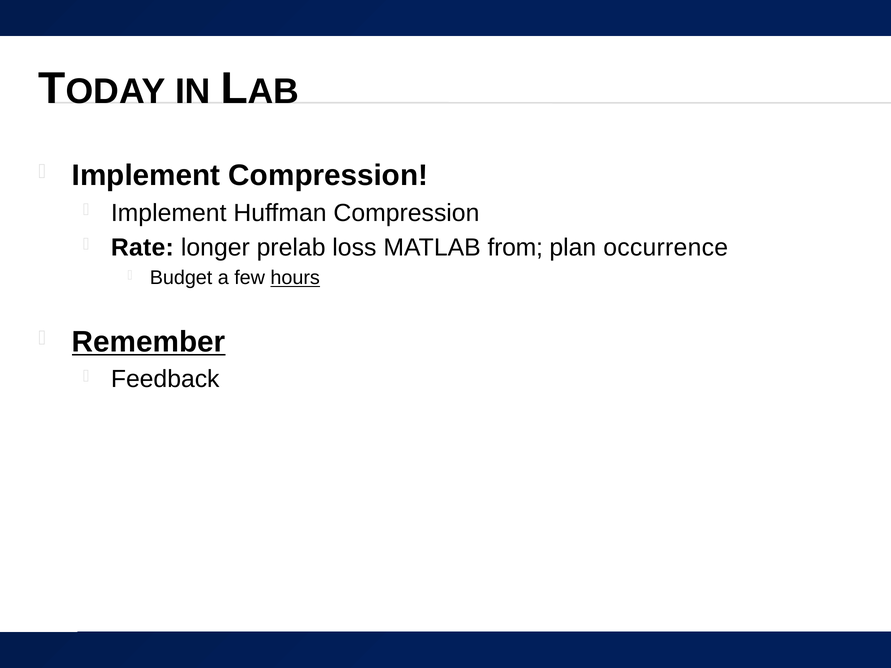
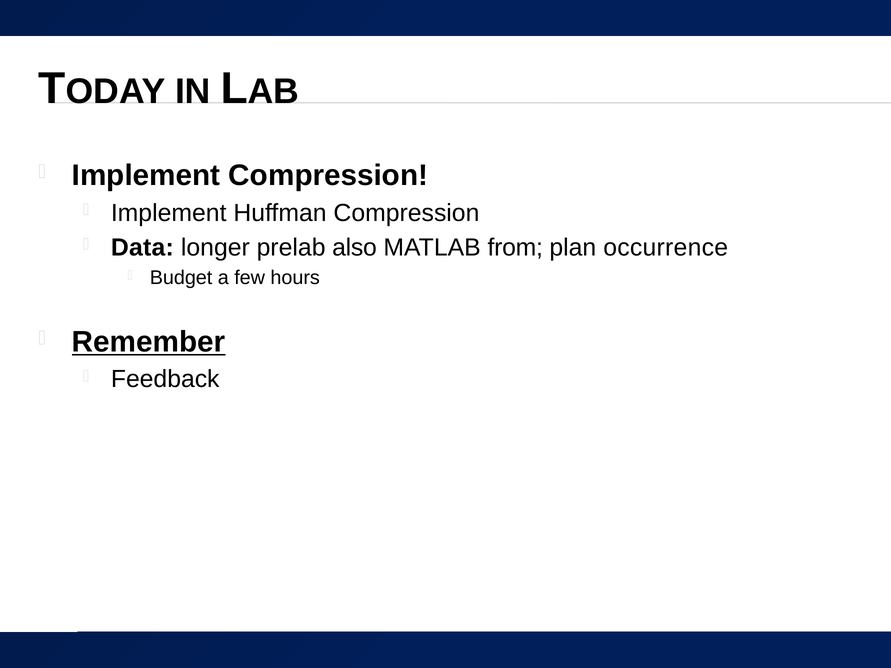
Rate: Rate -> Data (142, 248)
loss: loss -> also (355, 248)
hours underline: present -> none (295, 278)
